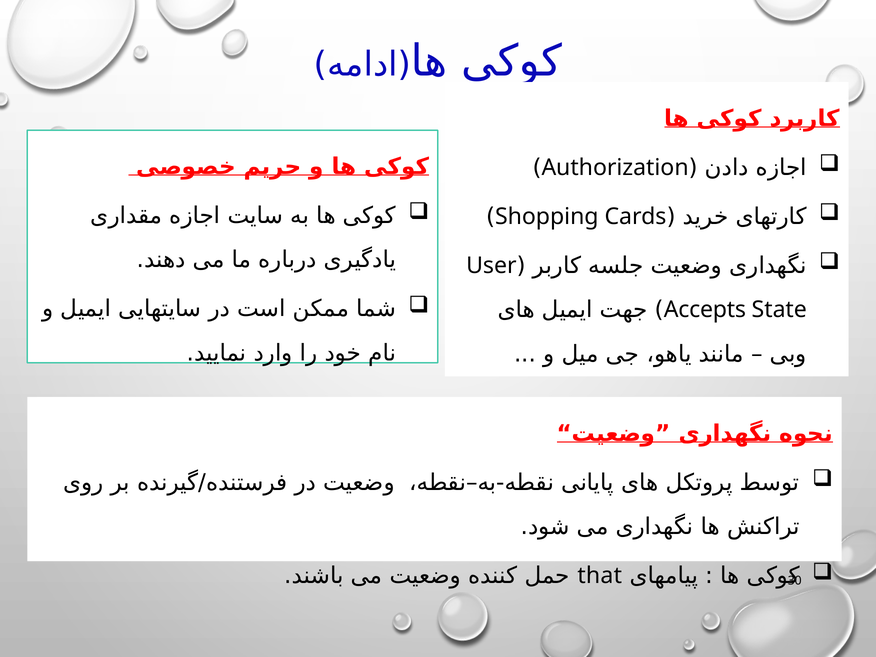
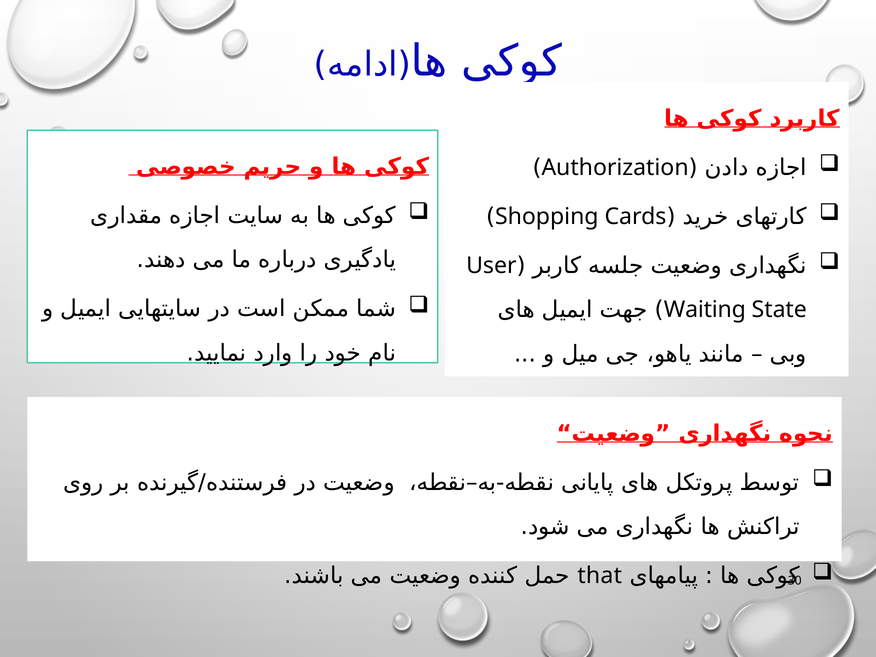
Accepts: Accepts -> Waiting (705, 310)
